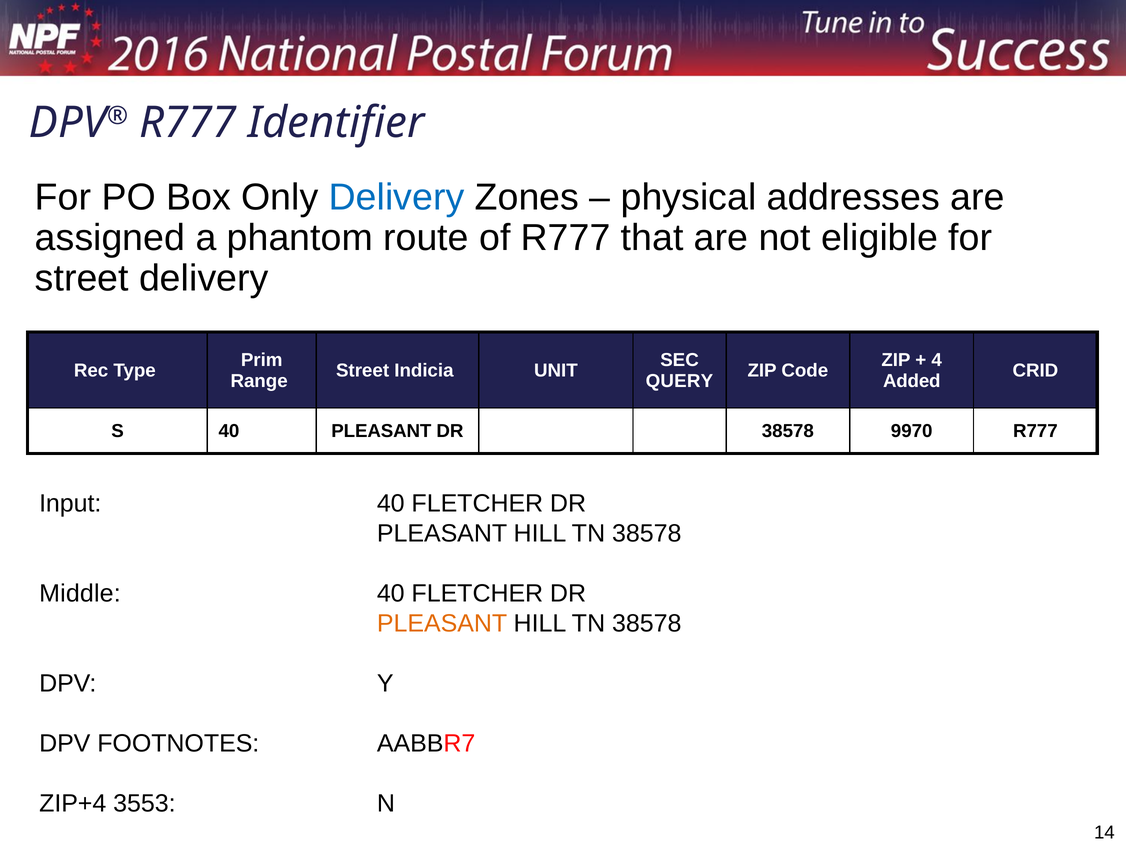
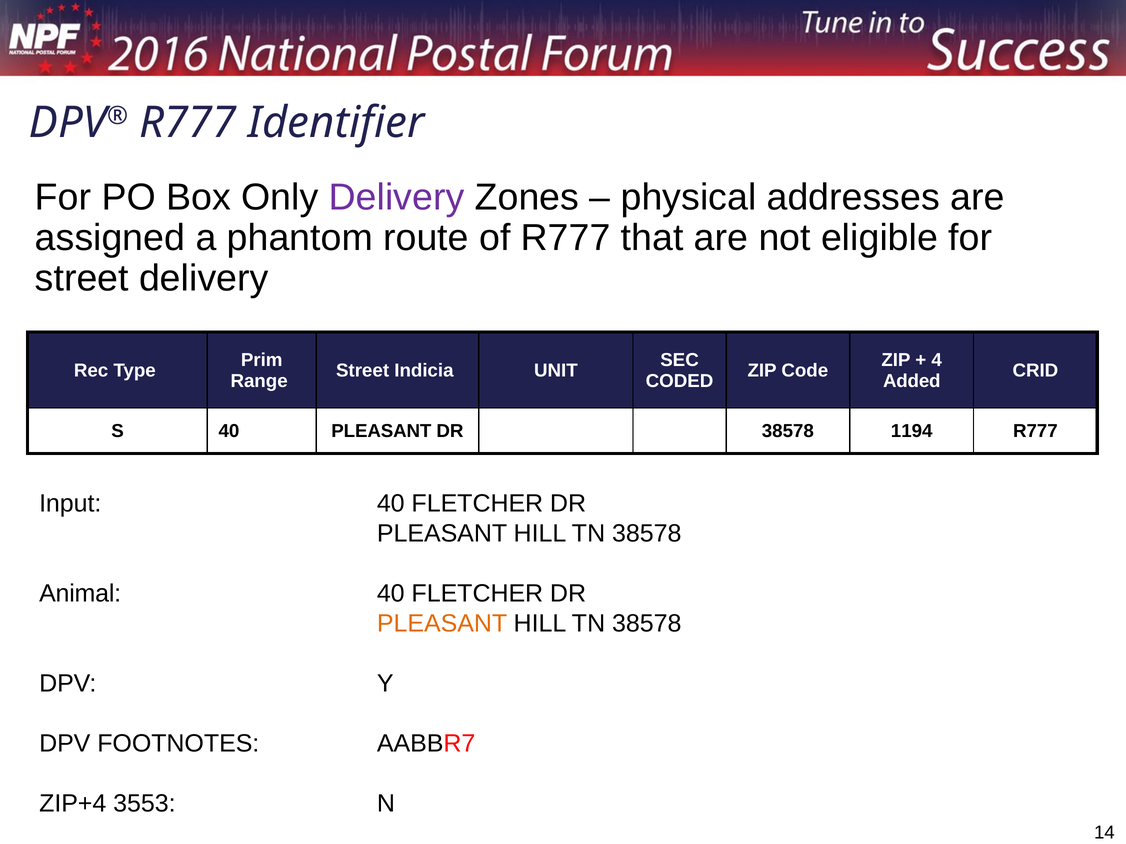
Delivery colour: blue -> purple (397, 197)
QUERY: QUERY -> CODED (680, 381)
9970: 9970 -> 1194 (912, 431)
Middle: Middle -> Animal (80, 594)
